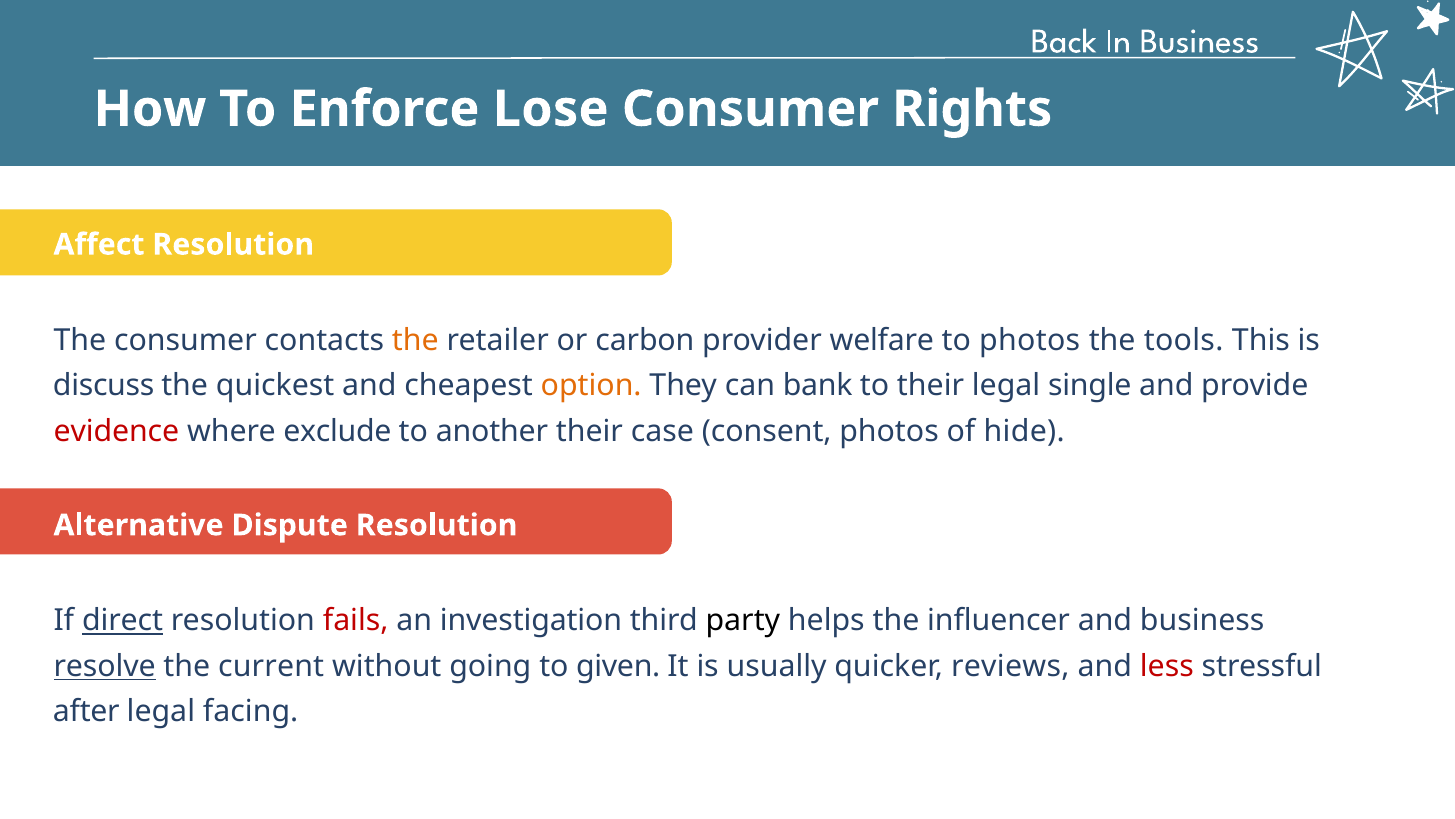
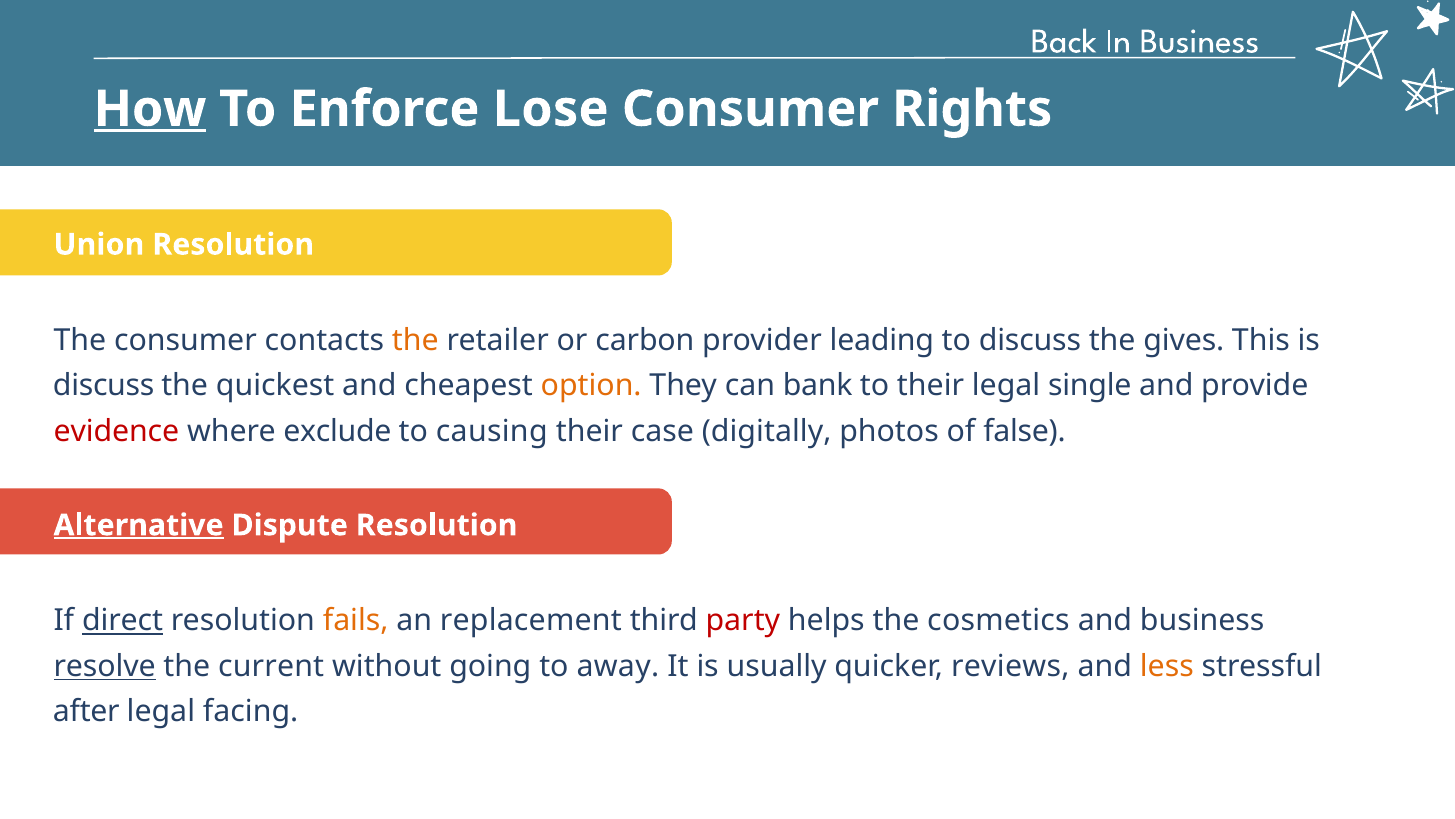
How underline: none -> present (150, 109)
Affect: Affect -> Union (99, 244)
welfare: welfare -> leading (882, 340)
to photos: photos -> discuss (1030, 340)
tools: tools -> gives (1184, 340)
another: another -> causing (492, 431)
consent: consent -> digitally (767, 431)
hide: hide -> false (1024, 431)
Alternative underline: none -> present (139, 525)
fails colour: red -> orange (356, 621)
investigation: investigation -> replacement (531, 621)
party colour: black -> red (743, 621)
influencer: influencer -> cosmetics (998, 621)
given: given -> away (618, 666)
less colour: red -> orange (1167, 666)
